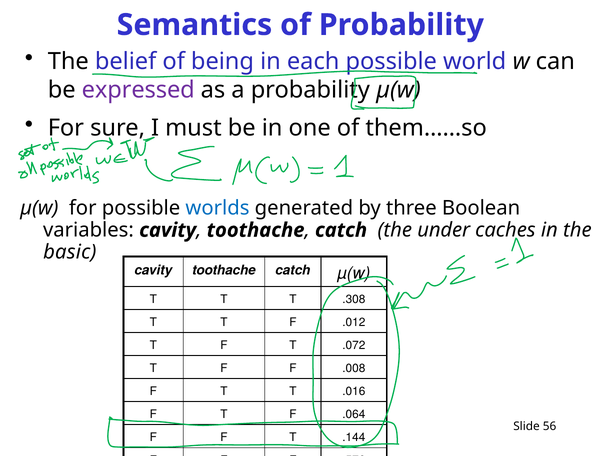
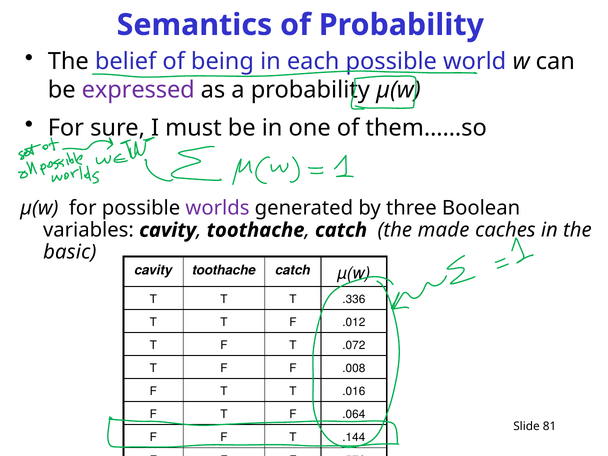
worlds colour: blue -> purple (217, 208)
under: under -> made (444, 230)
.308: .308 -> .336 (354, 299)
56: 56 -> 81 (550, 426)
